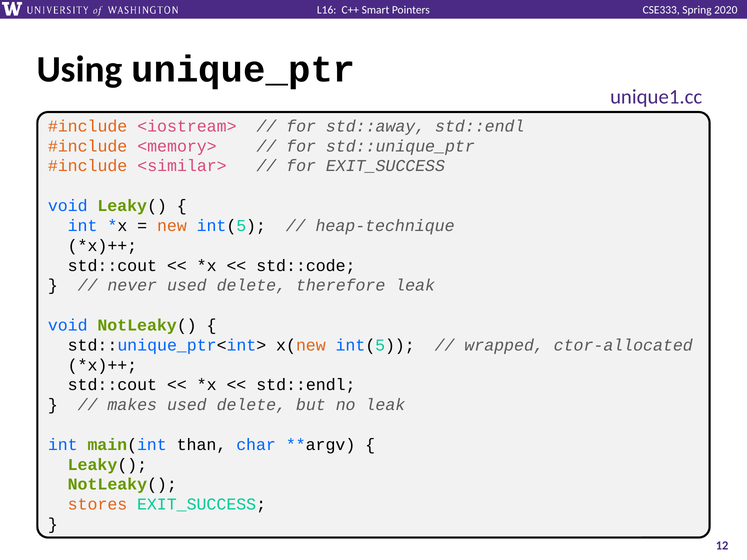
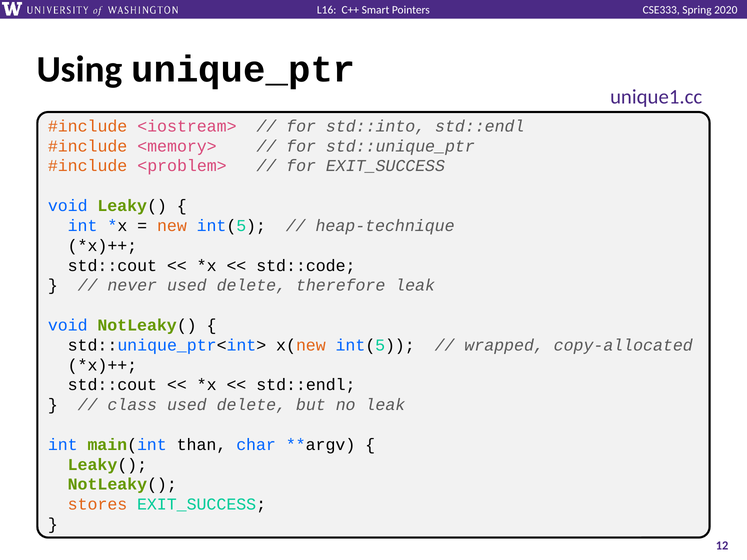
std::away: std::away -> std::into (376, 126)
<similar>: <similar> -> <problem> (182, 166)
ctor-allocated: ctor-allocated -> copy-allocated (623, 345)
makes: makes -> class (132, 405)
